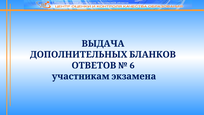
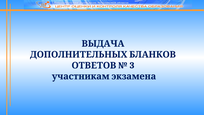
6: 6 -> 3 (132, 65)
